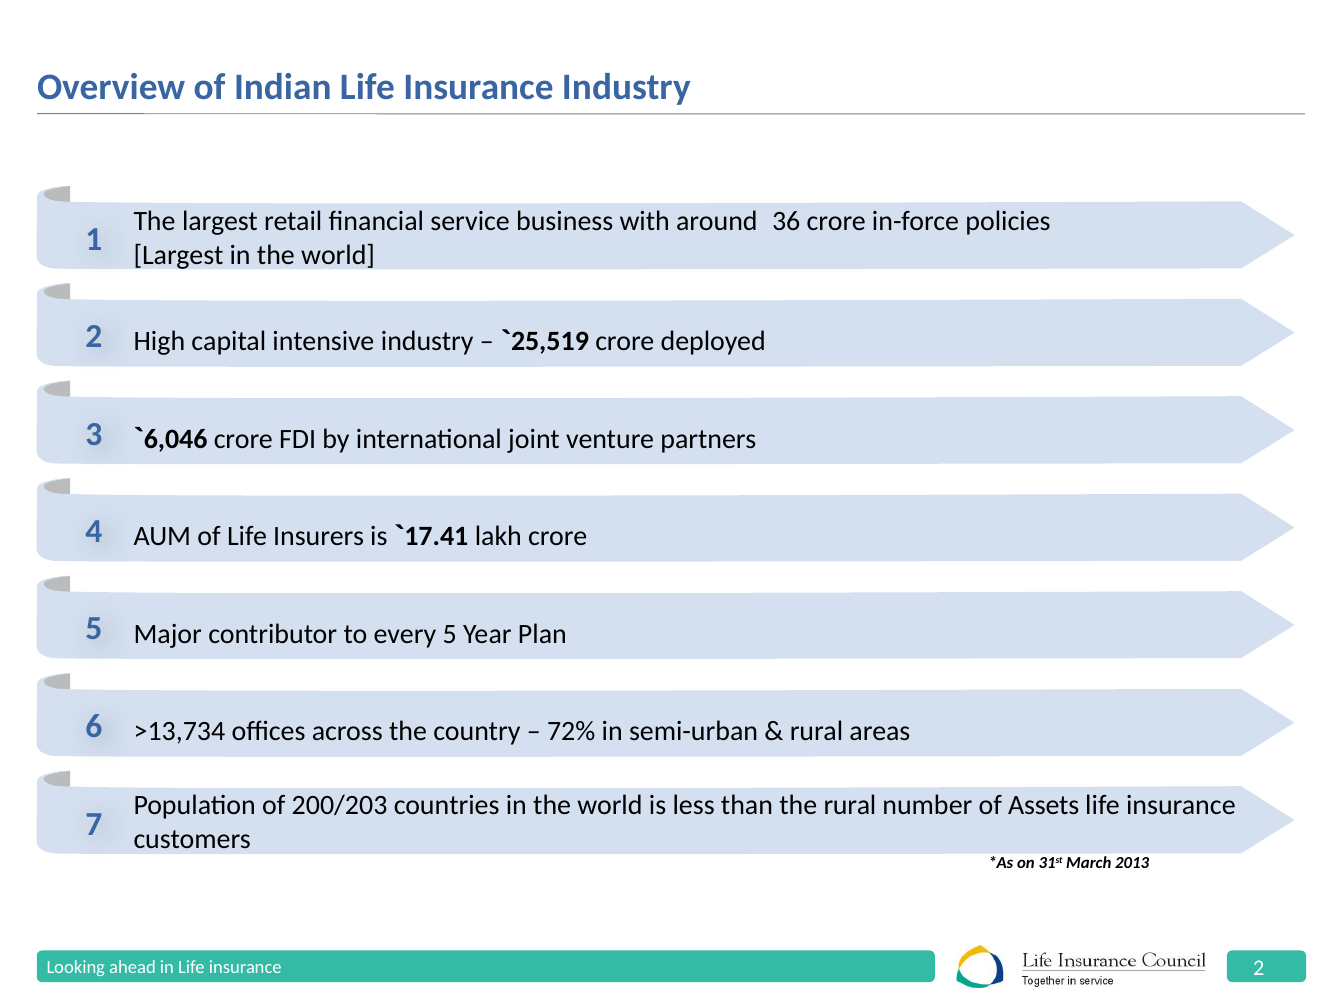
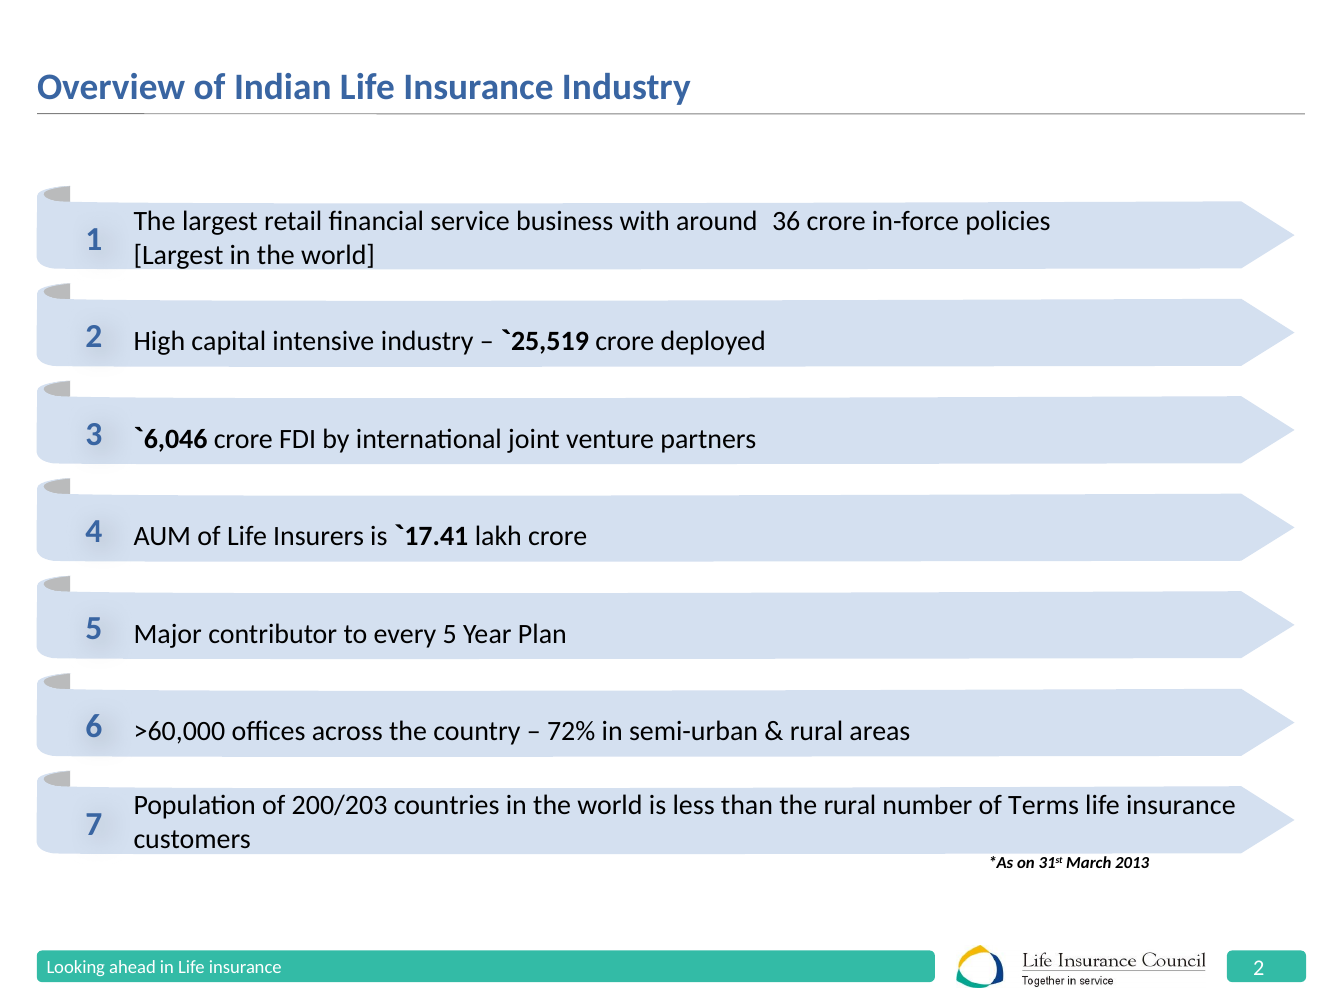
>13,734: >13,734 -> >60,000 (179, 731)
Assets: Assets -> Terms (1044, 805)
